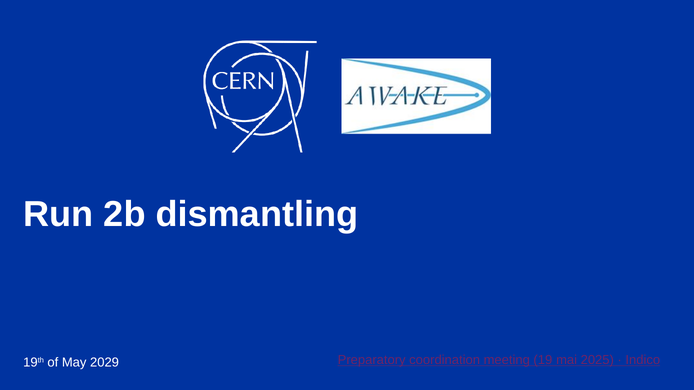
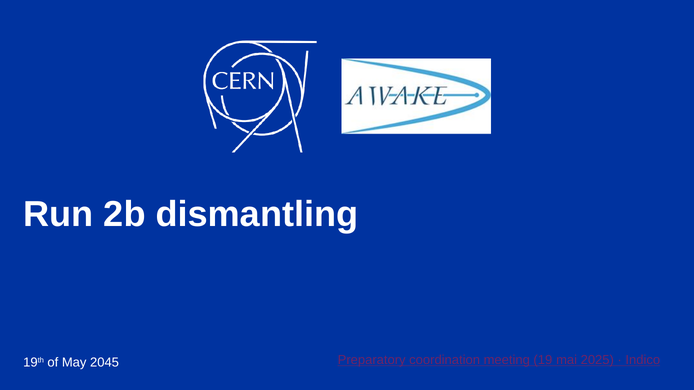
2029: 2029 -> 2045 (105, 363)
